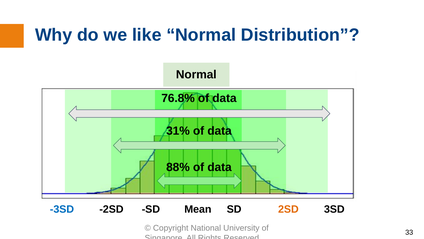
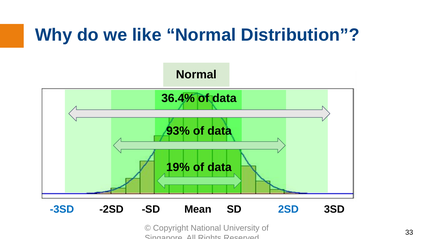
76.8%: 76.8% -> 36.4% (178, 98)
31%: 31% -> 93% (178, 131)
88%: 88% -> 19% (178, 167)
2SD colour: orange -> blue (288, 209)
